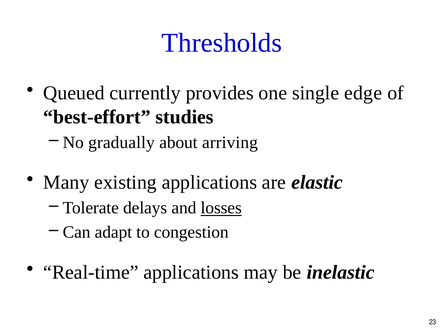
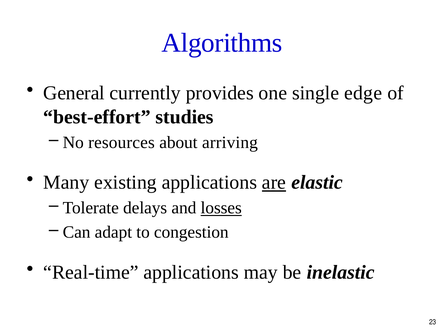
Thresholds: Thresholds -> Algorithms (222, 43)
Queued: Queued -> General (74, 93)
gradually: gradually -> resources (121, 142)
are underline: none -> present (274, 182)
